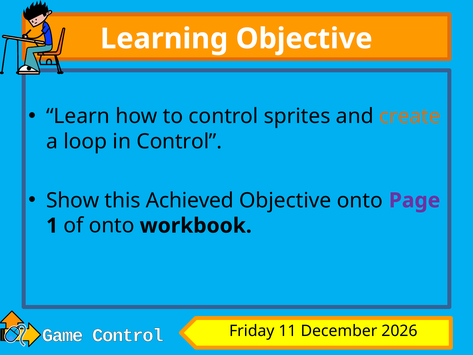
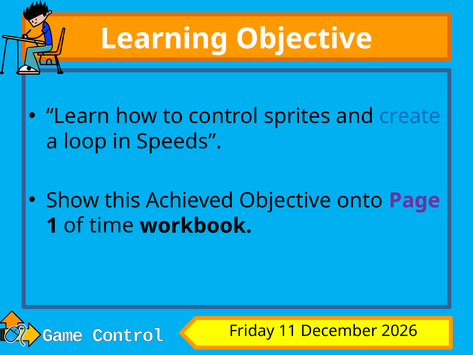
create colour: orange -> blue (410, 116)
in Control: Control -> Speeds (179, 141)
of onto: onto -> time (112, 226)
